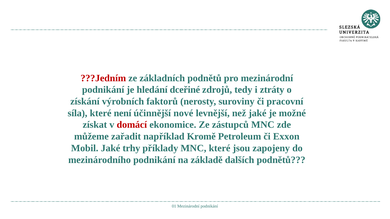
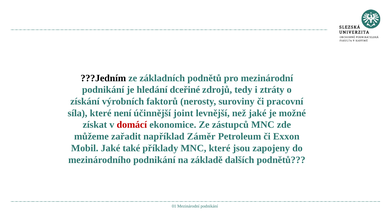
???Jedním colour: red -> black (103, 78)
nové: nové -> joint (183, 113)
Kromě: Kromě -> Záměr (201, 137)
trhy: trhy -> také (131, 148)
